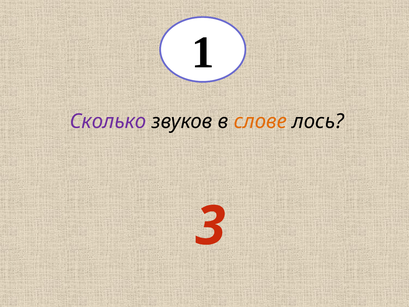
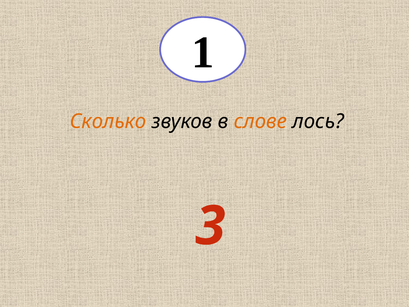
Сколько colour: purple -> orange (108, 121)
